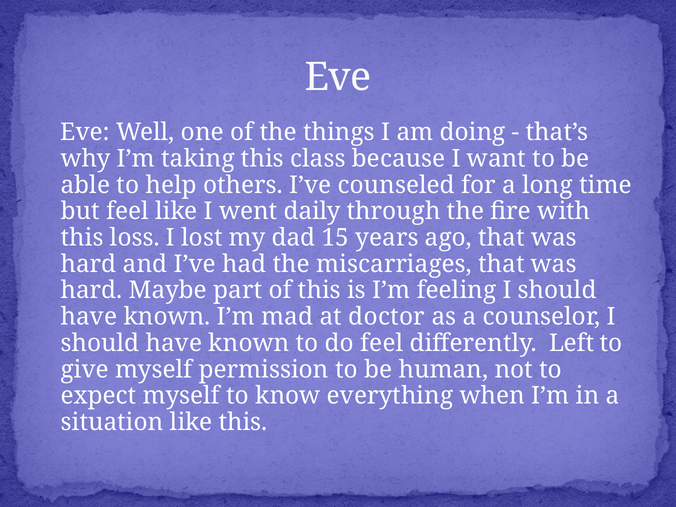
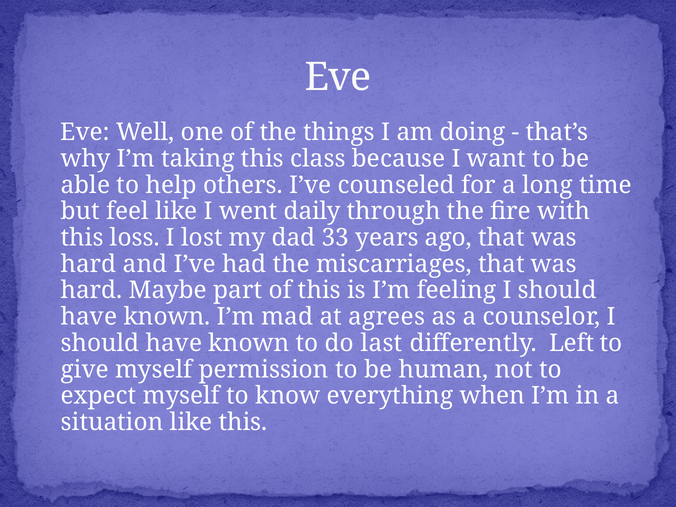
15: 15 -> 33 (335, 238)
doctor: doctor -> agrees (387, 317)
do feel: feel -> last (382, 343)
